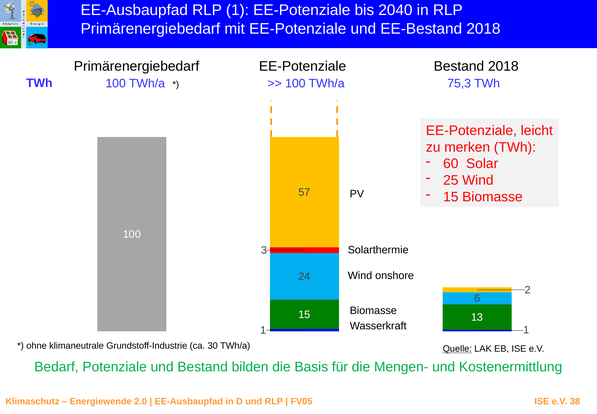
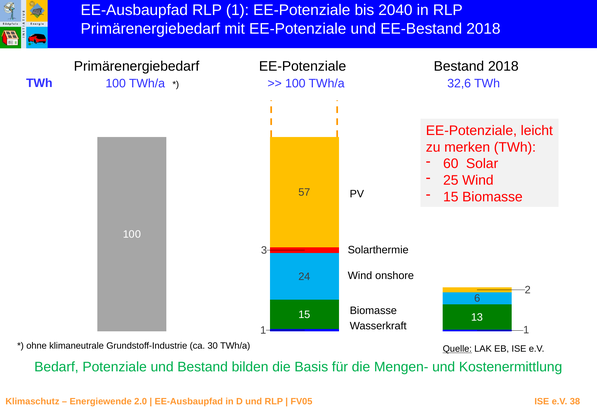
75,3: 75,3 -> 32,6 (459, 83)
